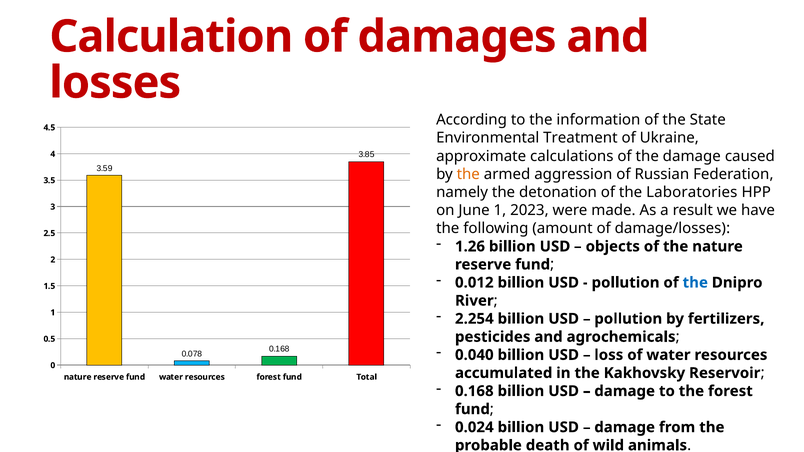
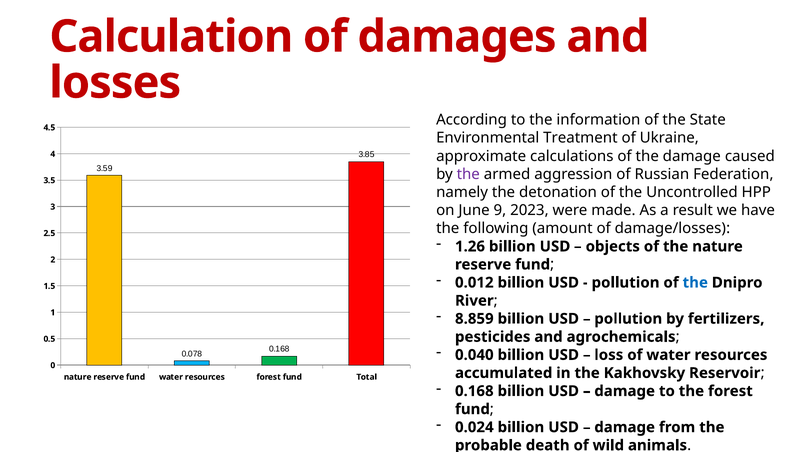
the colour: orange -> purple (468, 174)
Laboratories: Laboratories -> Uncontrolled (692, 192)
June 1: 1 -> 9 (500, 210)
2.254: 2.254 -> 8.859 (474, 319)
